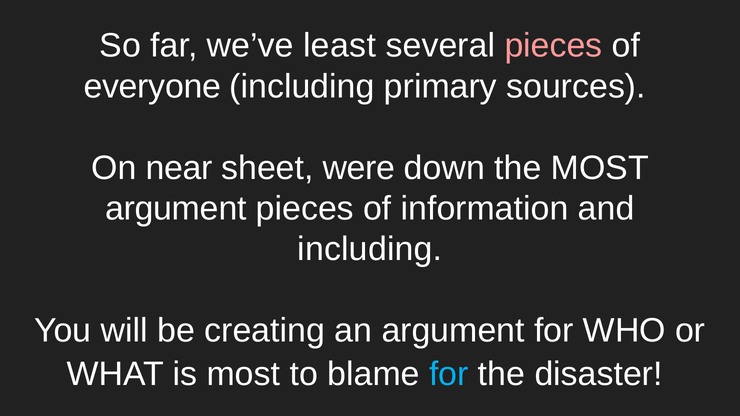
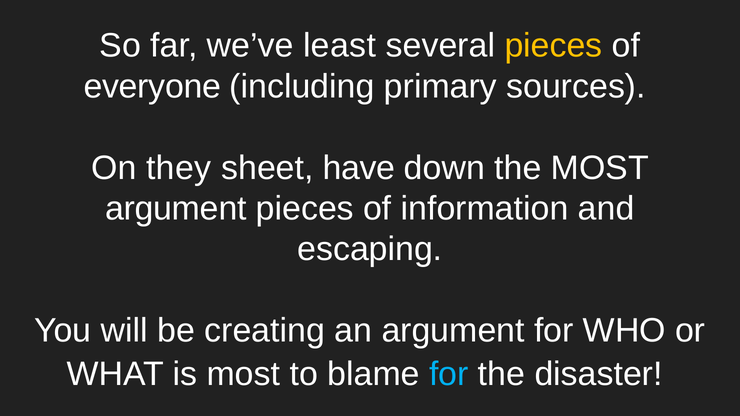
pieces colour: pink -> yellow (553, 46)
near: near -> they (179, 168)
were: were -> have (359, 168)
including: including -> escaping (370, 249)
